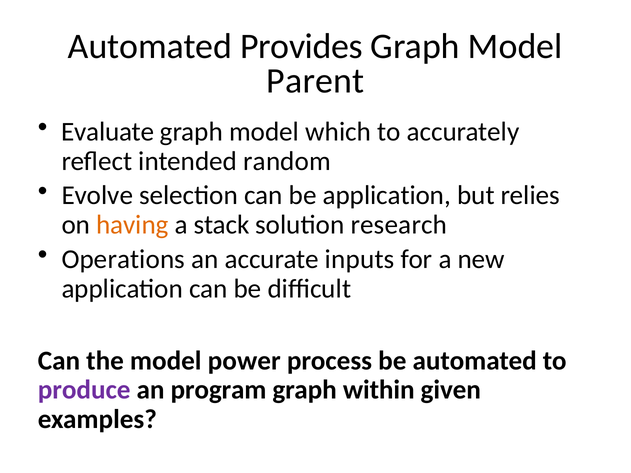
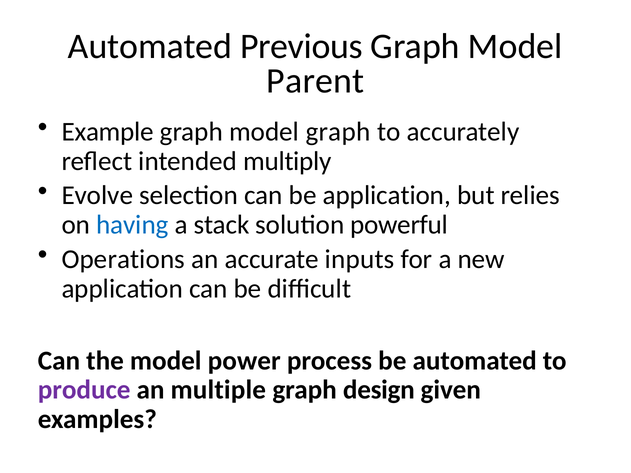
Provides: Provides -> Previous (301, 47)
Evaluate: Evaluate -> Example (108, 132)
model which: which -> graph (338, 132)
random: random -> multiply (287, 161)
having colour: orange -> blue (132, 225)
research: research -> powerful (399, 225)
program: program -> multiple (218, 390)
within: within -> design (379, 390)
